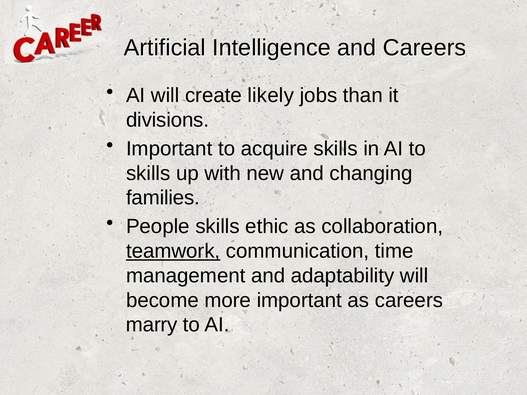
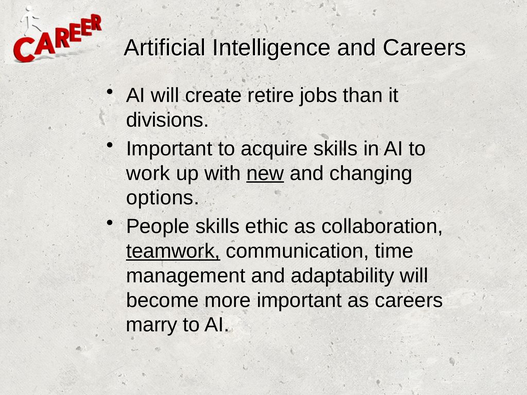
likely: likely -> retire (271, 95)
skills: skills -> work (148, 173)
new underline: none -> present (265, 173)
families: families -> options (163, 198)
